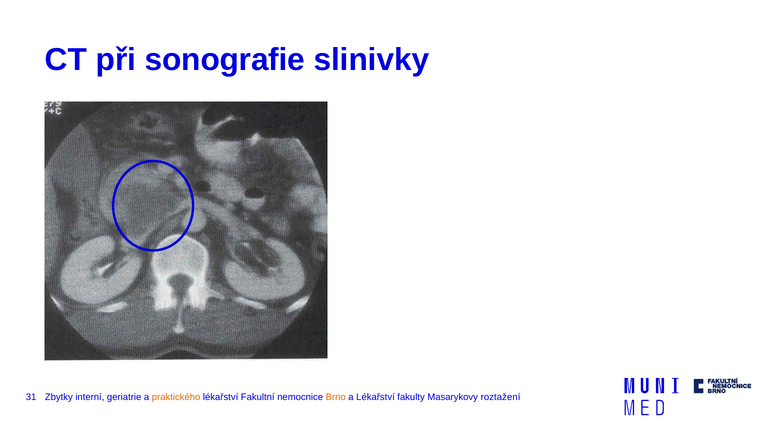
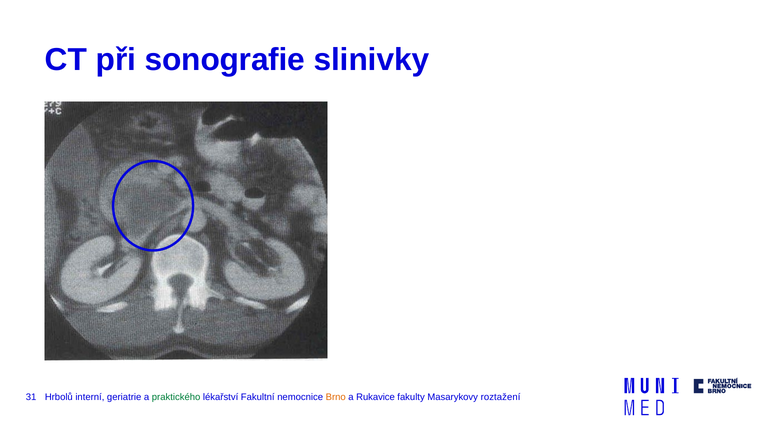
Zbytky: Zbytky -> Hrbolů (59, 397)
praktického colour: orange -> green (176, 397)
a Lékařství: Lékařství -> Rukavice (376, 397)
